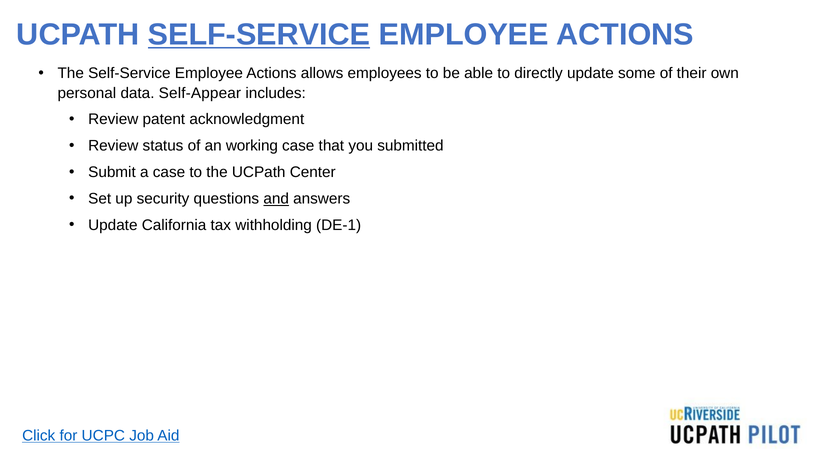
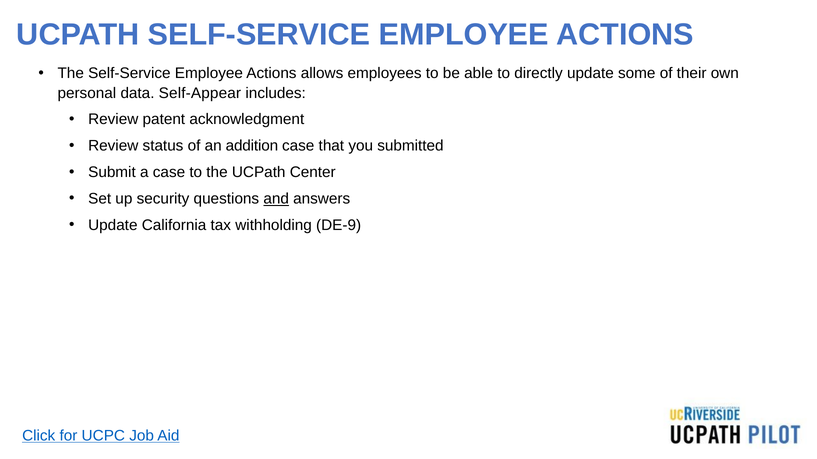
SELF-SERVICE underline: present -> none (259, 35)
working: working -> addition (252, 146)
DE-1: DE-1 -> DE-9 (339, 225)
